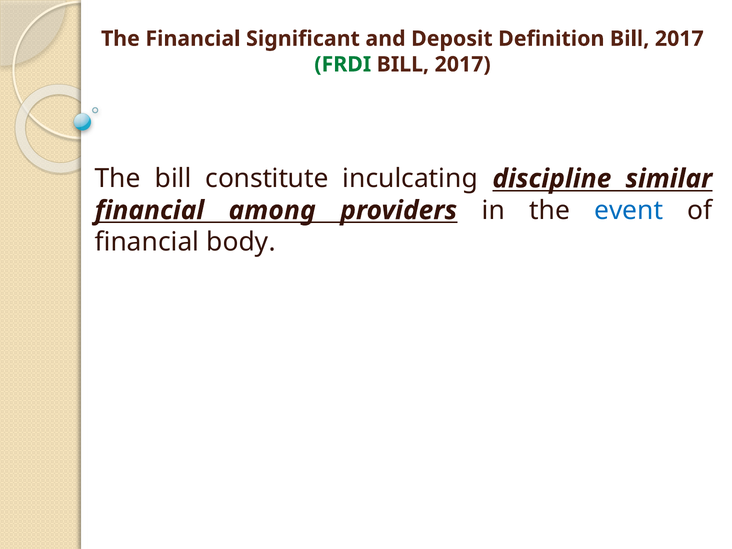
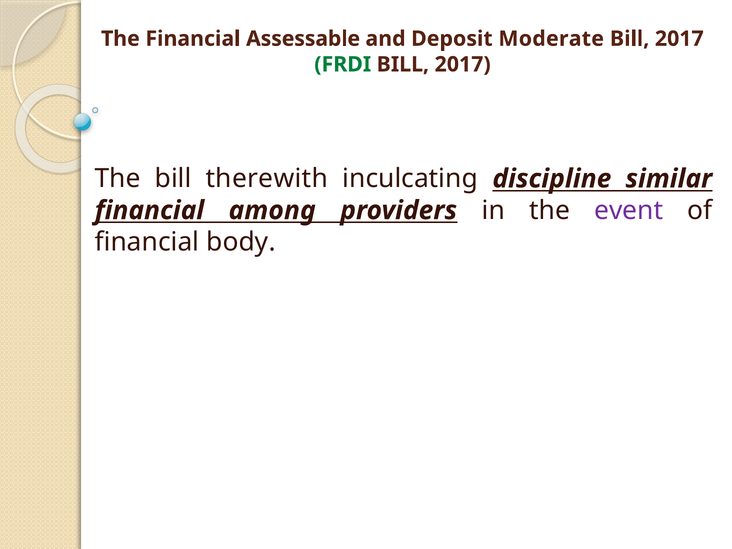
Significant: Significant -> Assessable (303, 39)
Definition: Definition -> Moderate (551, 39)
constitute: constitute -> therewith (267, 179)
event colour: blue -> purple (629, 210)
